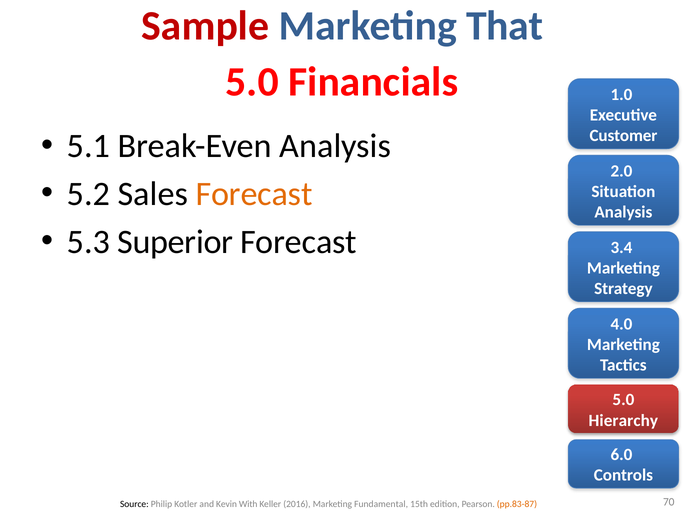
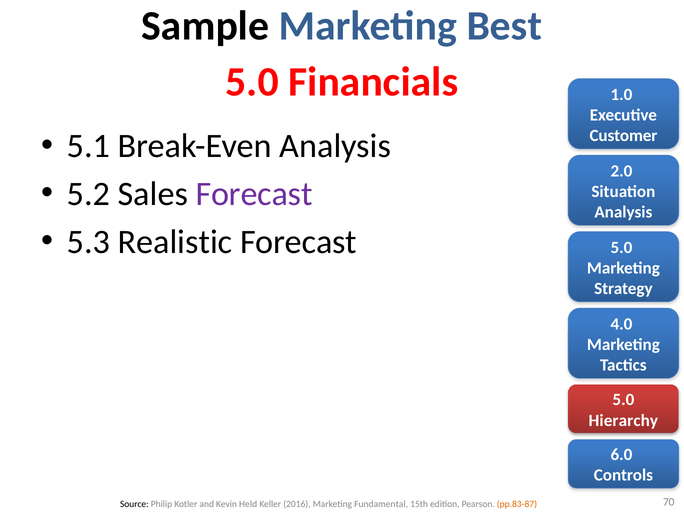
Sample colour: red -> black (205, 26)
That: That -> Best (504, 26)
Forecast colour: orange -> purple (254, 194)
Superior: Superior -> Realistic (175, 242)
3.4: 3.4 -> 5.0 (621, 247)
With: With -> Held (248, 504)
